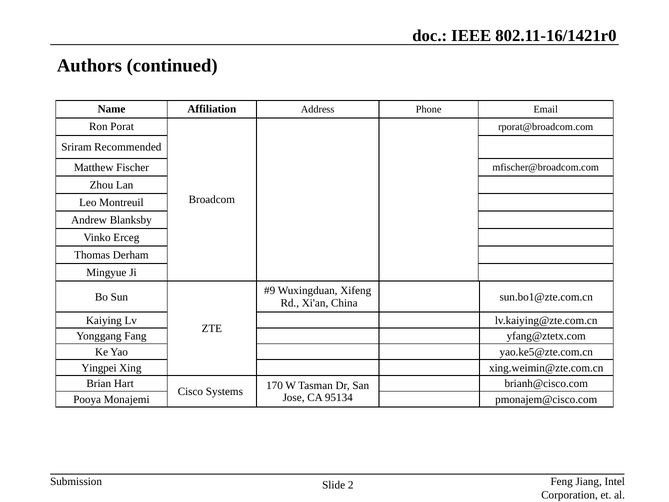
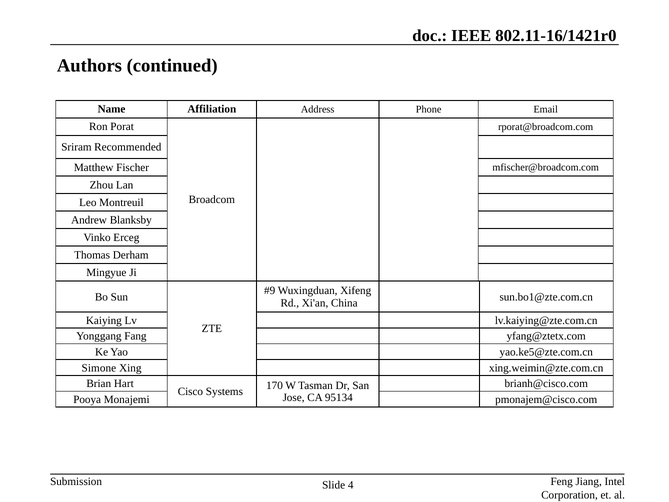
Yingpei: Yingpei -> Simone (99, 368)
2: 2 -> 4 (351, 485)
